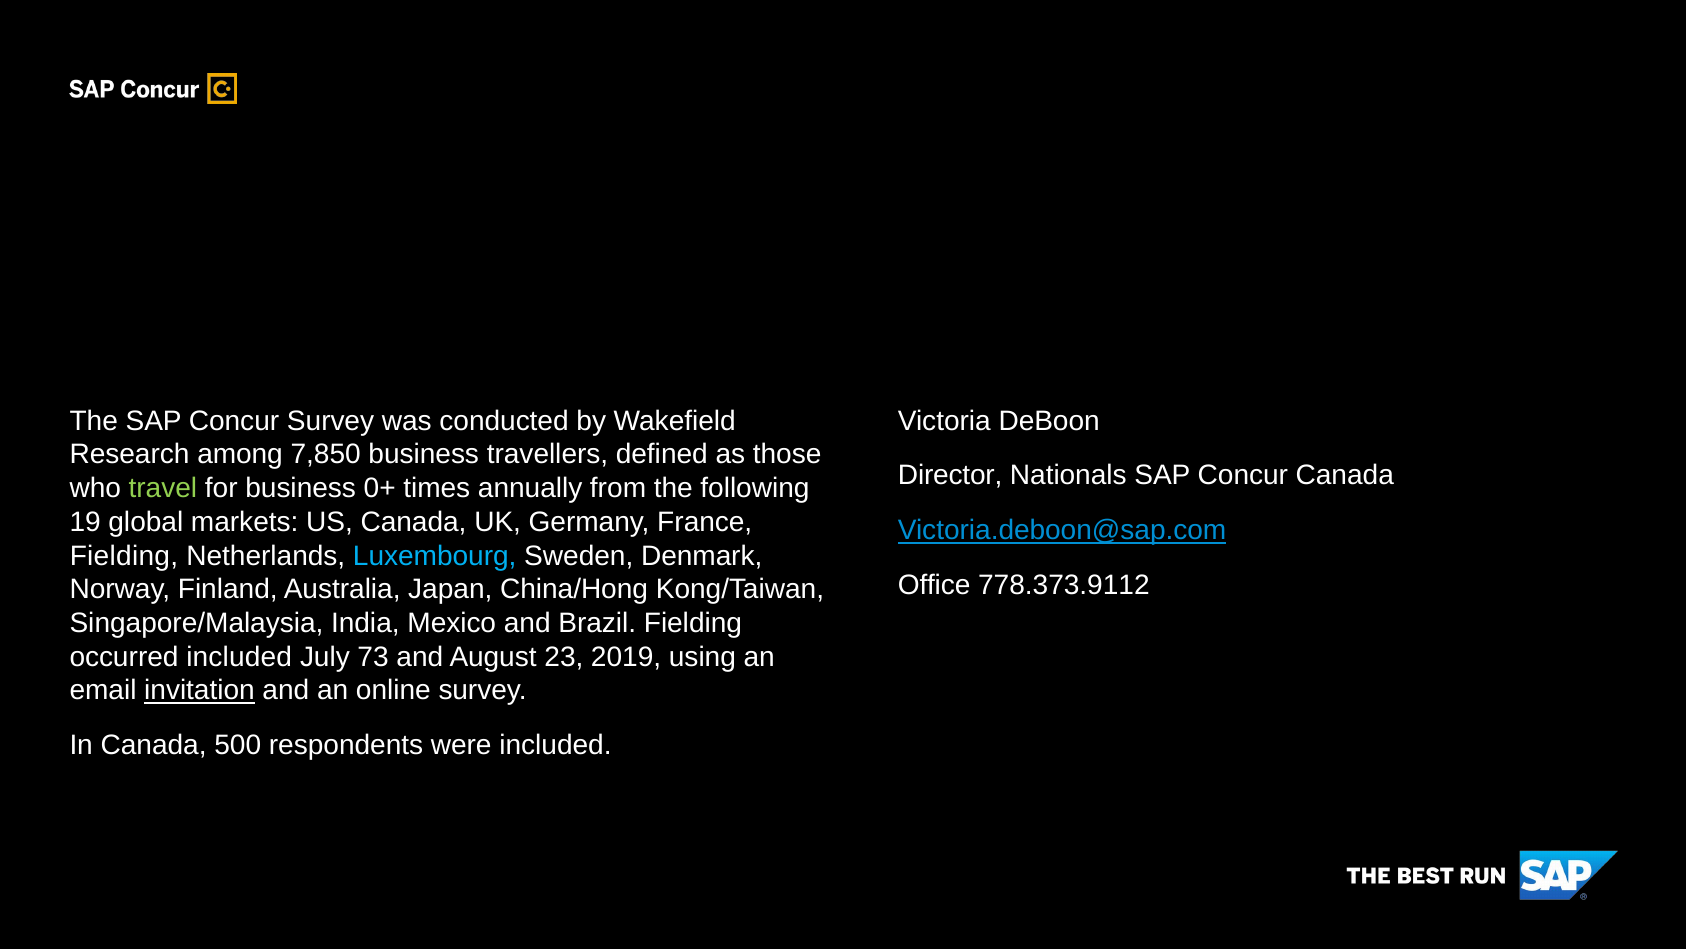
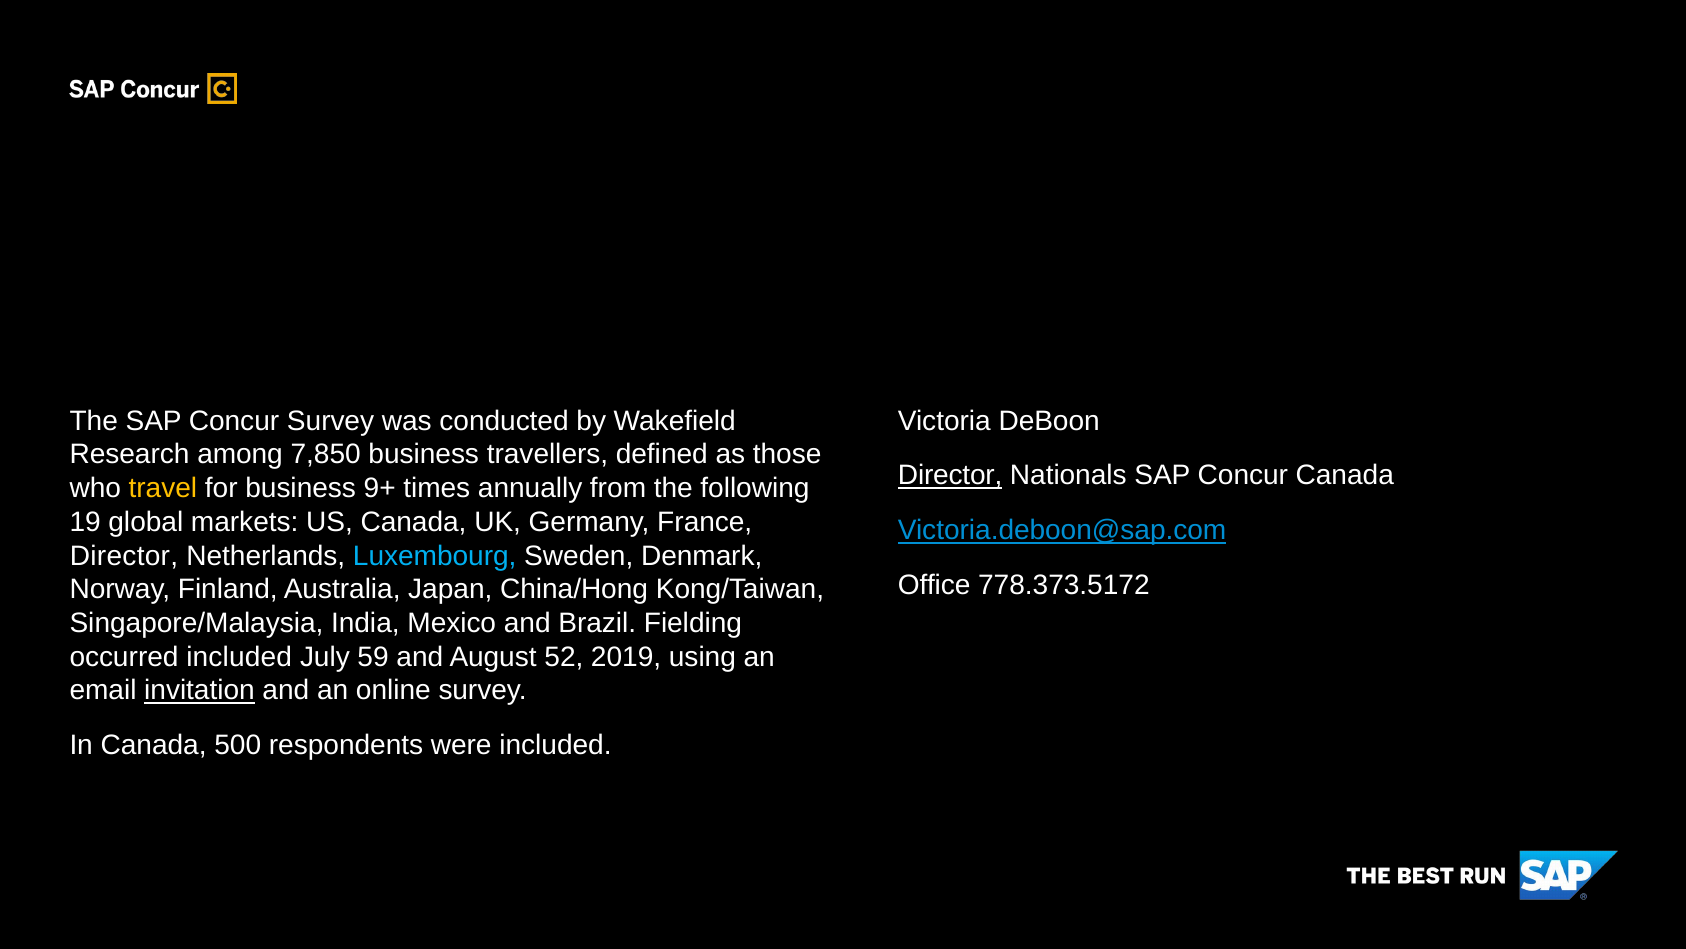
Director underline: none -> present (950, 475)
travel colour: light green -> yellow (163, 488)
0+: 0+ -> 9+ (380, 488)
Fielding: Fielding -> Director (124, 556)
778.373.9112: 778.373.9112 -> 778.373.5172 (1064, 585)
73: 73 -> 59 (373, 657)
23: 23 -> 52 (564, 657)
